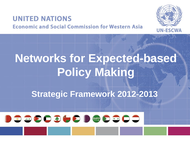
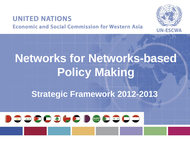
Expected-based: Expected-based -> Networks-based (133, 59)
